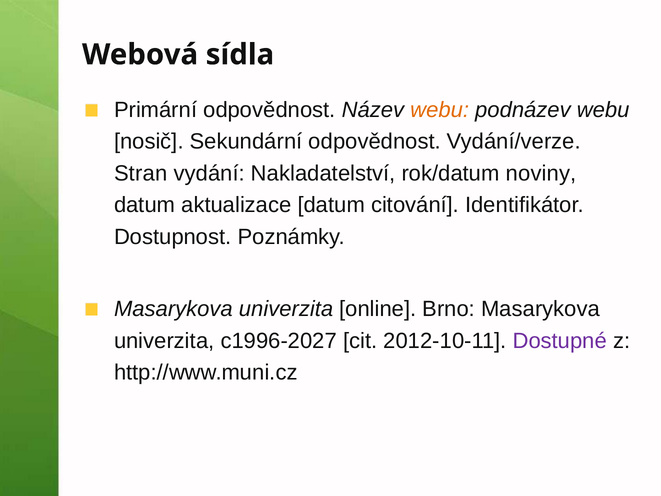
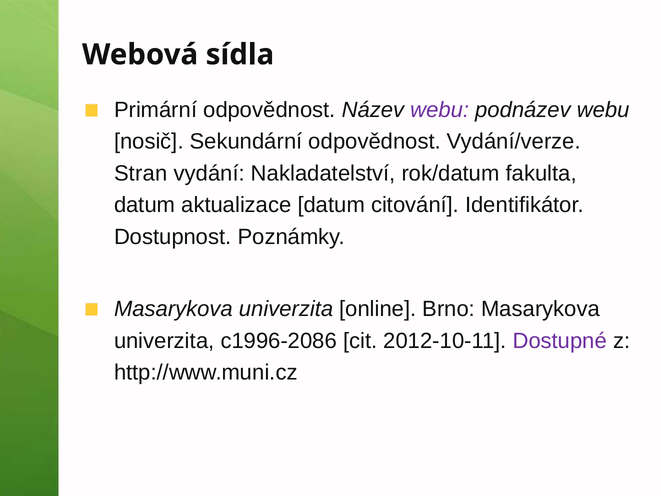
webu colour: orange -> purple (440, 110)
noviny: noviny -> fakulta (541, 173)
c1996-2027: c1996-2027 -> c1996-2086 (279, 341)
